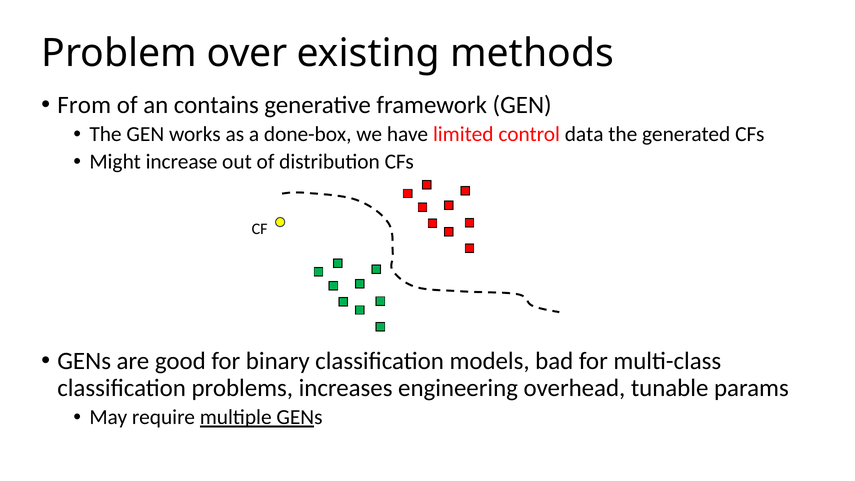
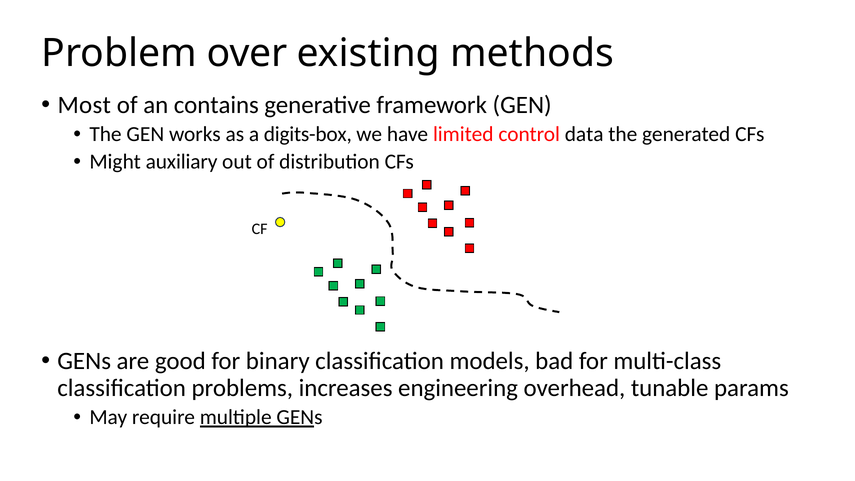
From: From -> Most (84, 105)
done-box: done-box -> digits-box (308, 134)
increase: increase -> auxiliary (182, 162)
